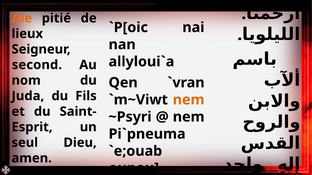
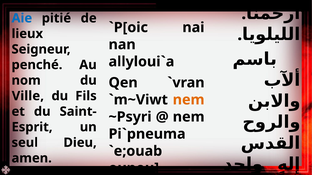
Aie colour: orange -> blue (22, 18)
second: second -> penché (37, 65)
Juda: Juda -> Ville (28, 96)
